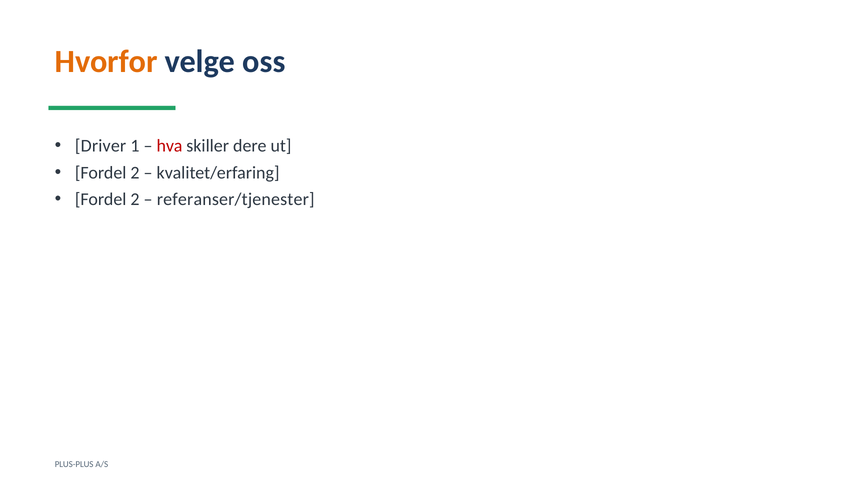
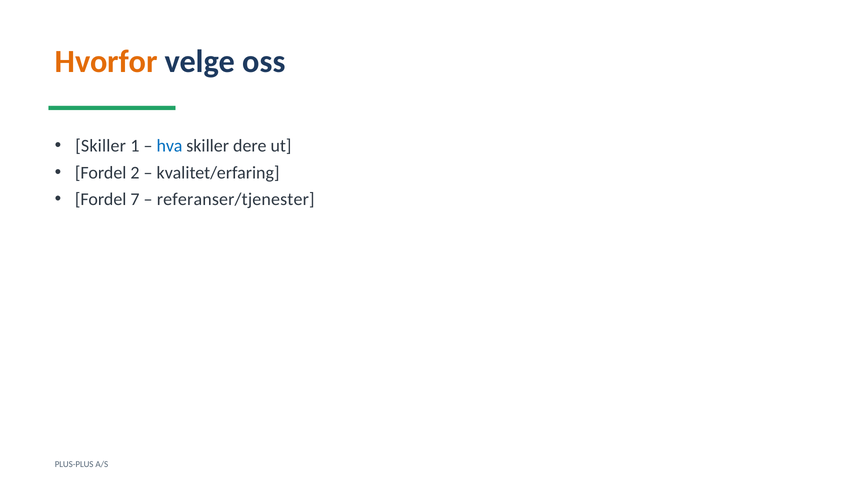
Driver: Driver -> Skiller (101, 146)
hva colour: red -> blue (170, 146)
2: 2 -> 7 (135, 200)
